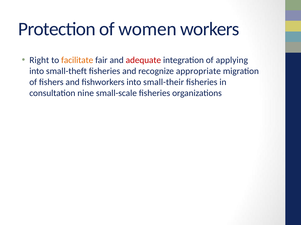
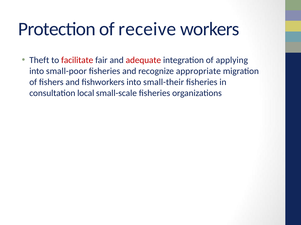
women: women -> receive (147, 29)
Right: Right -> Theft (39, 60)
facilitate colour: orange -> red (77, 60)
small-theft: small-theft -> small-poor (66, 71)
nine: nine -> local (86, 93)
